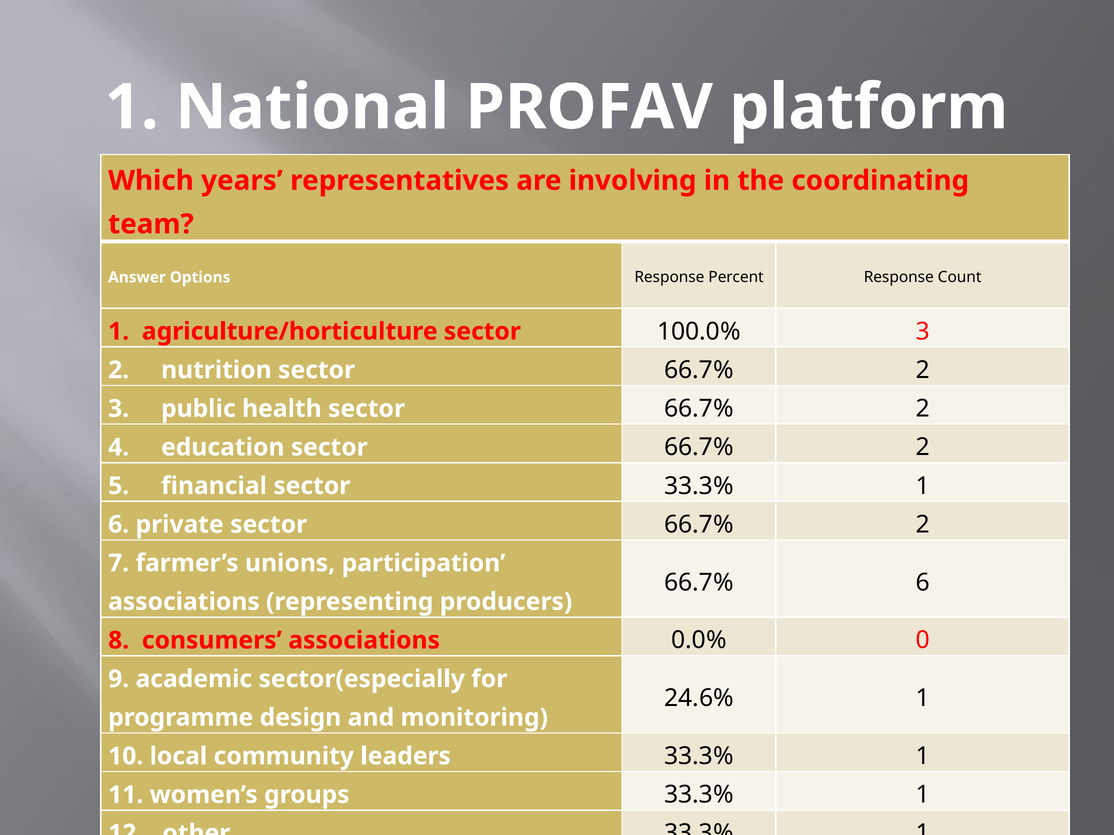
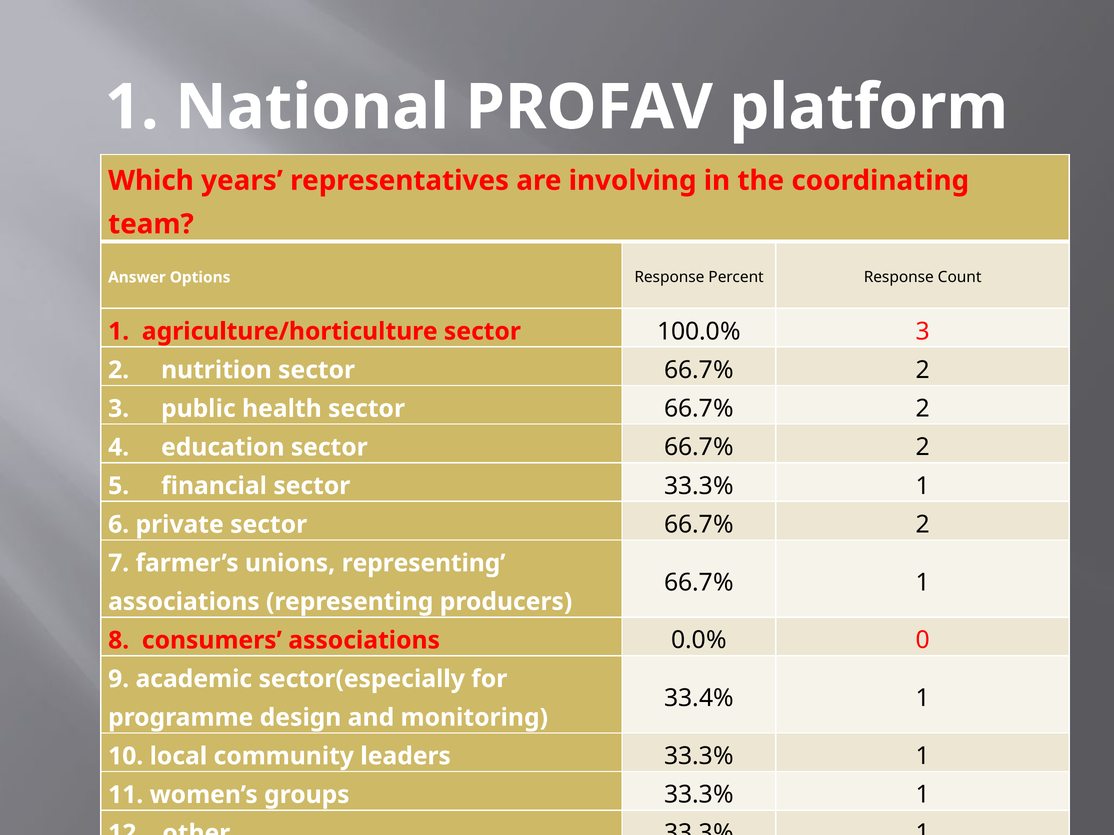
unions participation: participation -> representing (424, 563)
66.7% 6: 6 -> 1 (923, 583)
24.6%: 24.6% -> 33.4% (699, 699)
